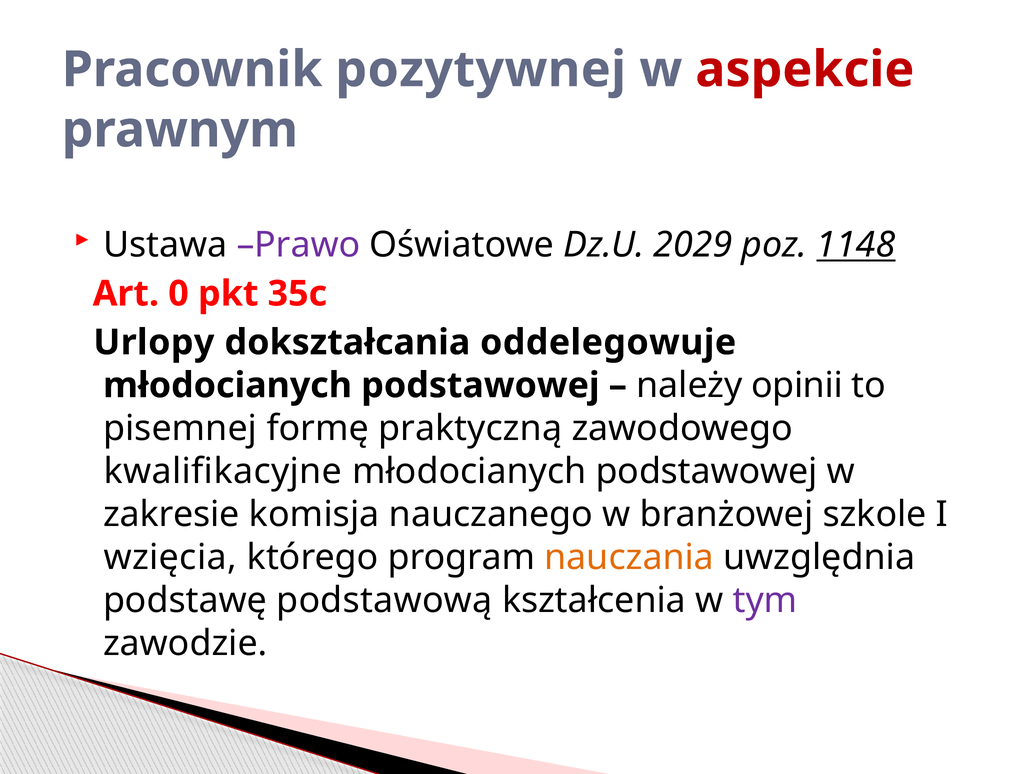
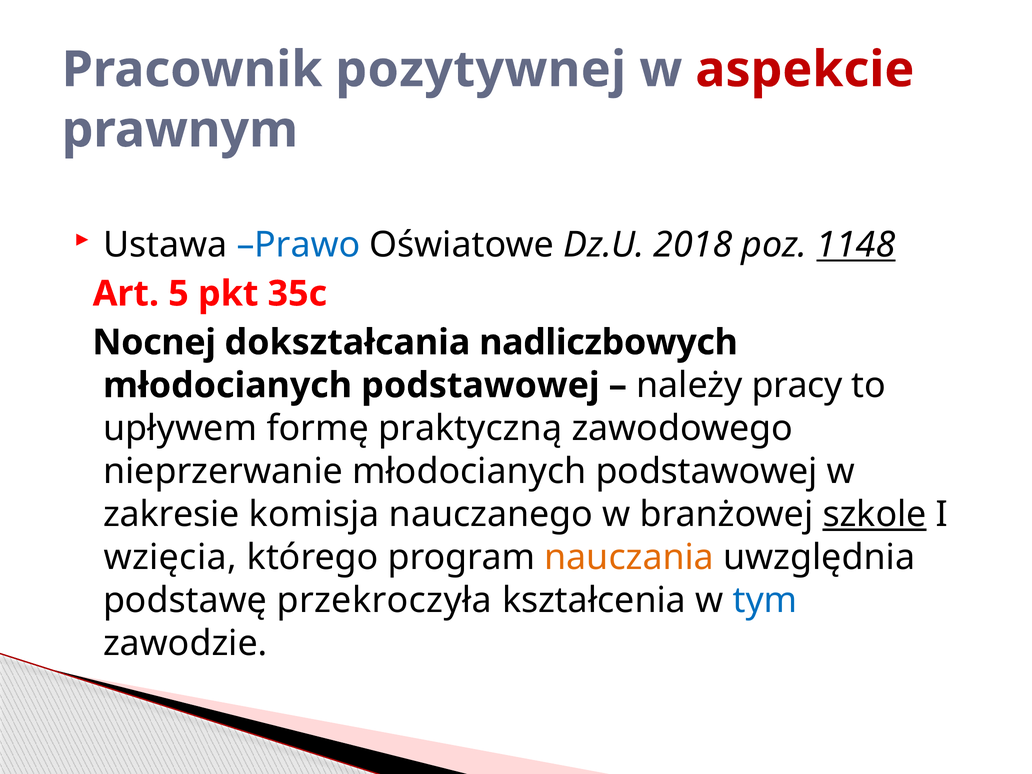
Prawo colour: purple -> blue (298, 245)
2029: 2029 -> 2018 (693, 245)
0: 0 -> 5 (178, 294)
Urlopy: Urlopy -> Nocnej (154, 342)
oddelegowuje: oddelegowuje -> nadliczbowych (608, 342)
opinii: opinii -> pracy (797, 385)
pisemnej: pisemnej -> upływem (180, 428)
kwalifikacyjne: kwalifikacyjne -> nieprzerwanie (223, 471)
szkole underline: none -> present (875, 514)
podstawową: podstawową -> przekroczyła (384, 600)
tym colour: purple -> blue (765, 600)
